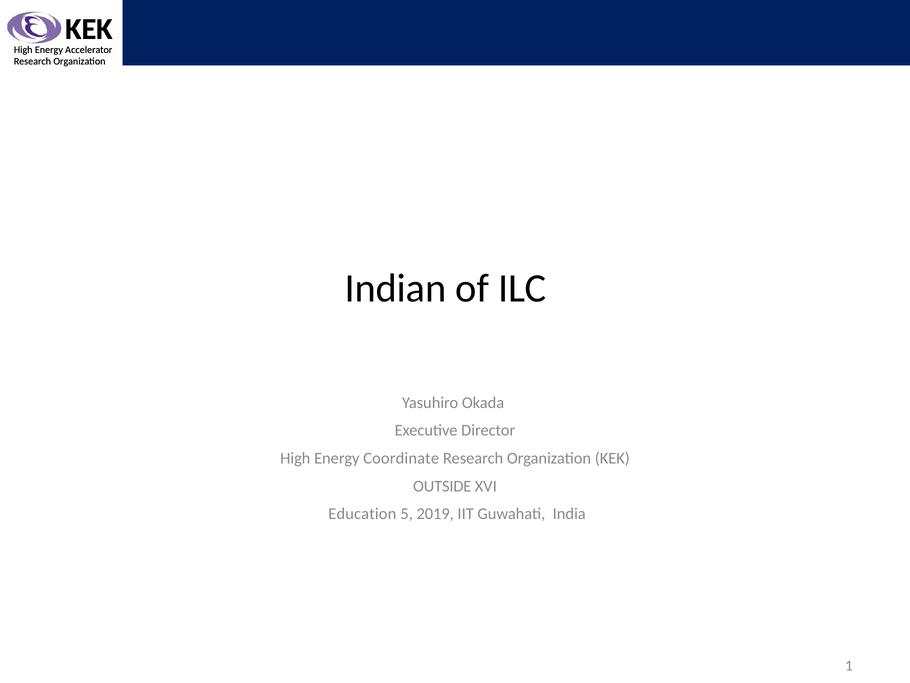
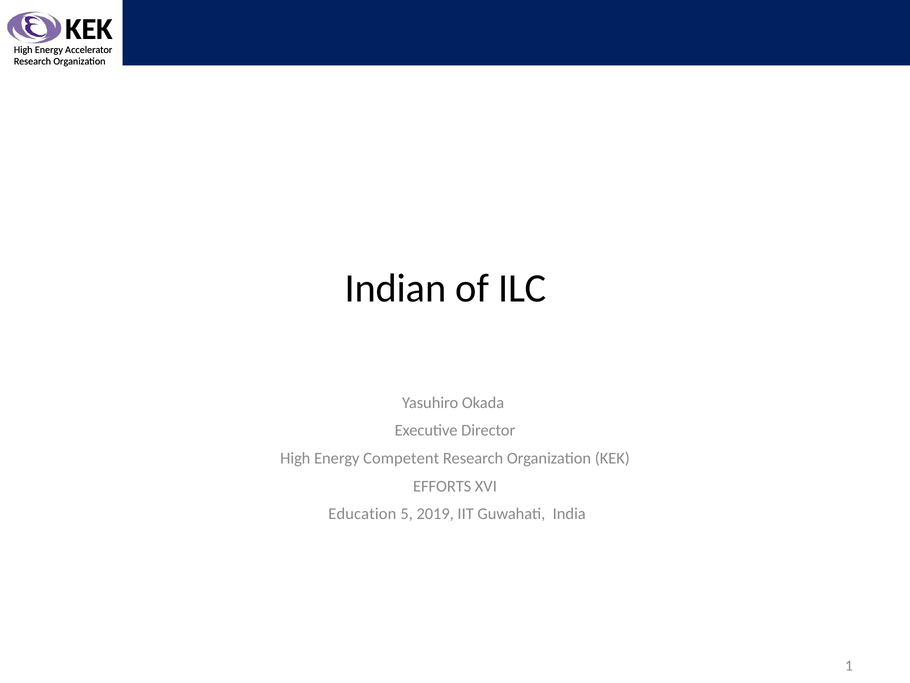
Coordinate: Coordinate -> Competent (401, 458)
OUTSIDE: OUTSIDE -> EFFORTS (442, 486)
